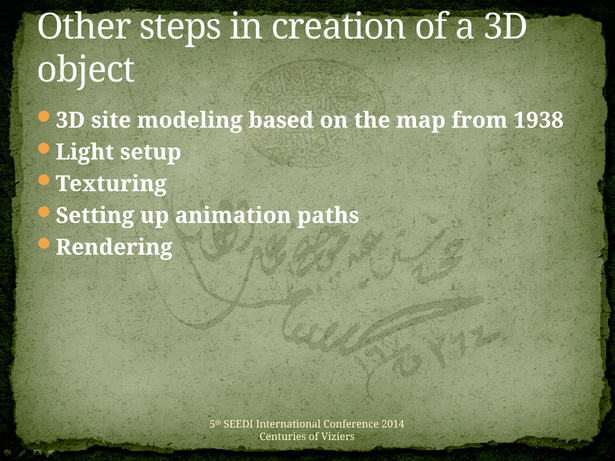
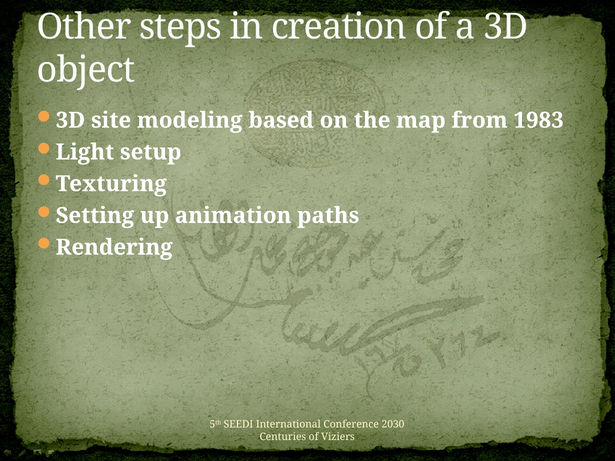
1938: 1938 -> 1983 (539, 120)
2014: 2014 -> 2030 (393, 425)
